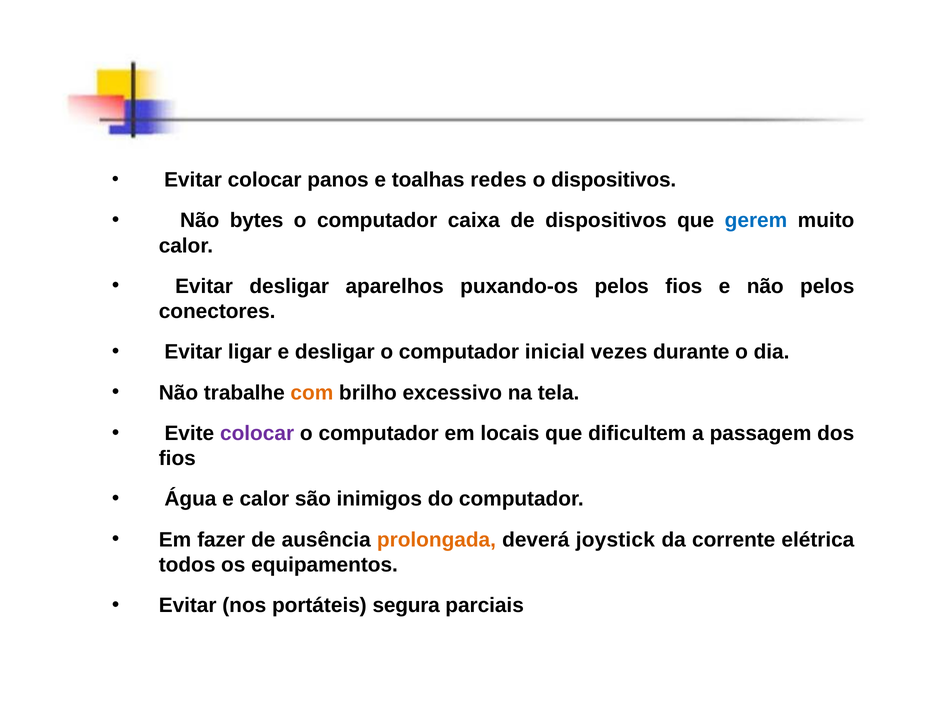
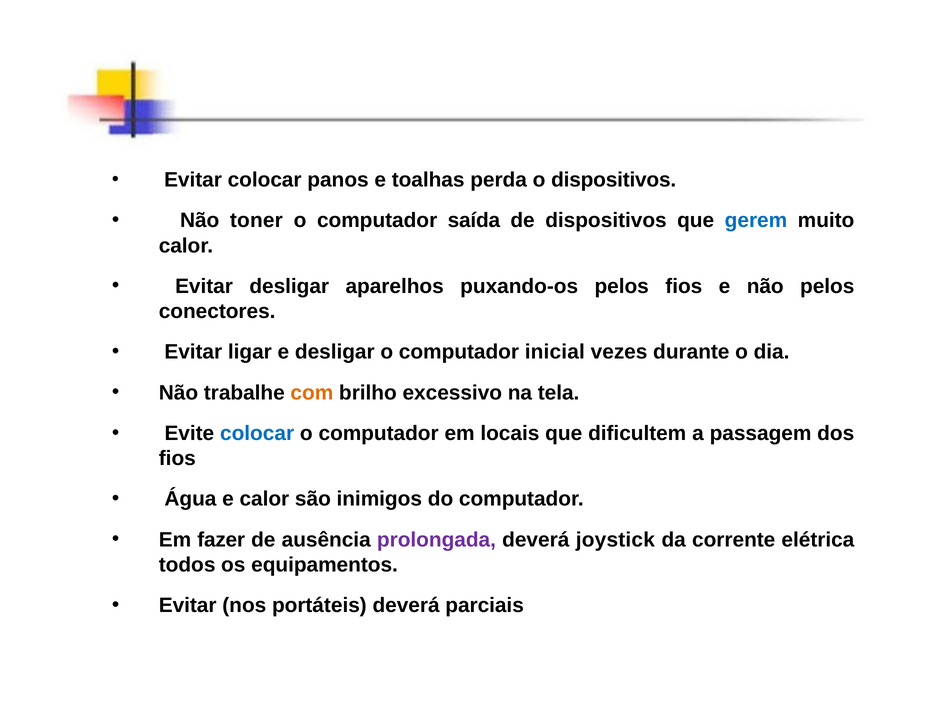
redes: redes -> perda (499, 180)
bytes: bytes -> toner (256, 221)
caixa: caixa -> saída (474, 221)
colocar colour: purple -> blue (257, 434)
prolongada colour: orange -> purple (436, 540)
portáteis segura: segura -> deverá (406, 606)
